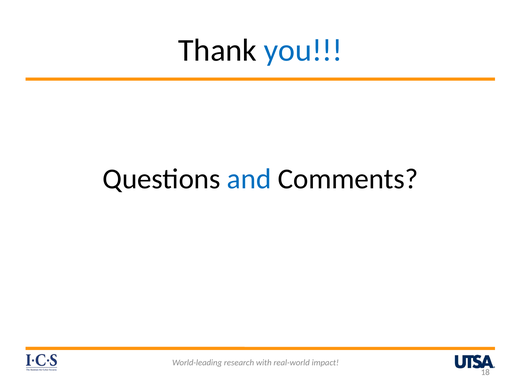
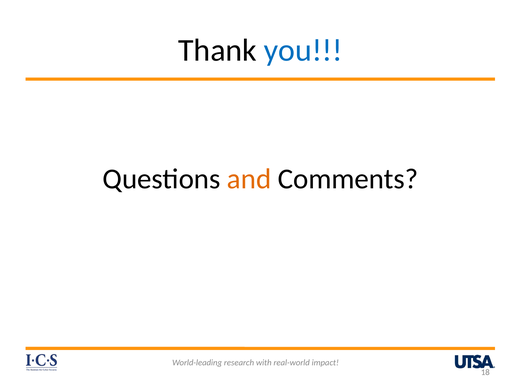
and colour: blue -> orange (249, 179)
